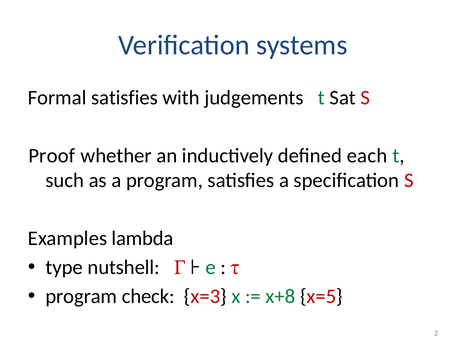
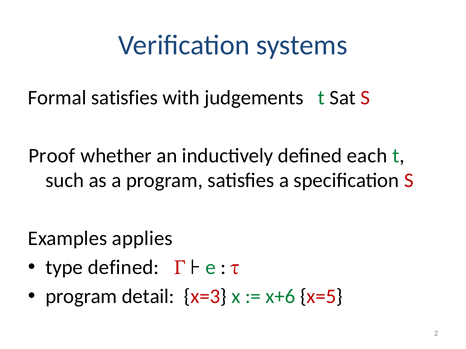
lambda: lambda -> applies (142, 239)
type nutshell: nutshell -> defined (124, 268)
check: check -> detail (148, 297)
x+8: x+8 -> x+6 (280, 297)
